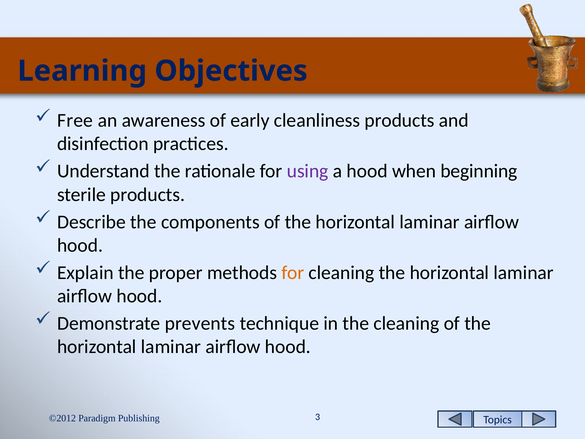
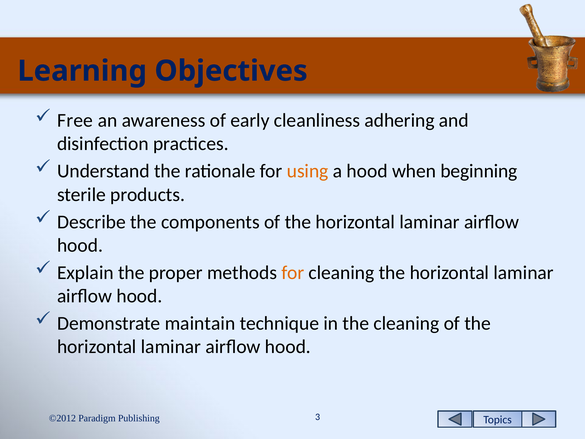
cleanliness products: products -> adhering (400, 120)
using colour: purple -> orange (308, 171)
prevents: prevents -> maintain (200, 323)
